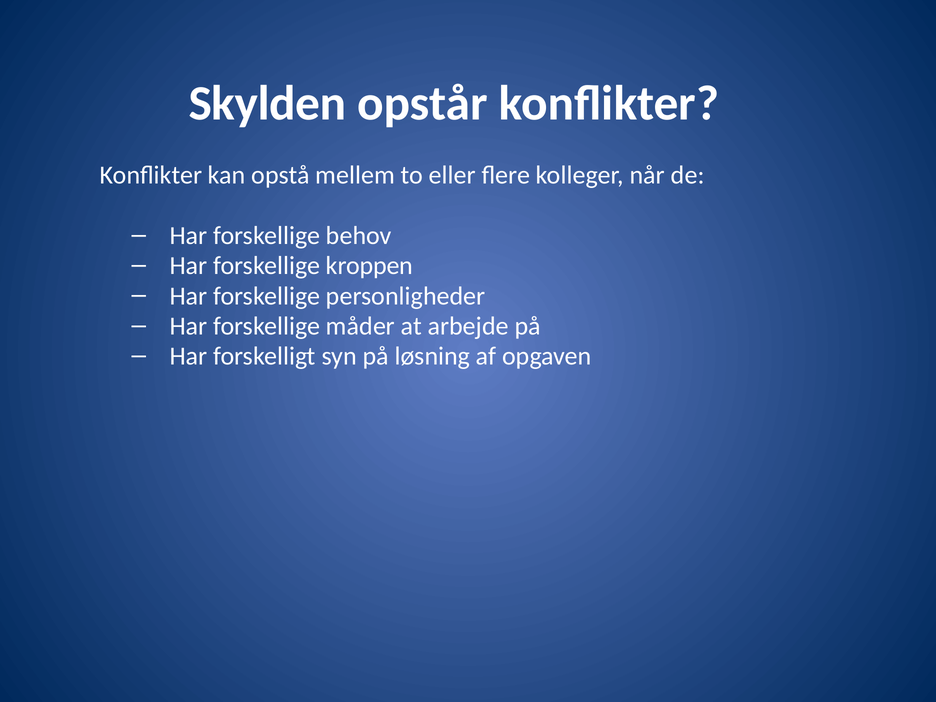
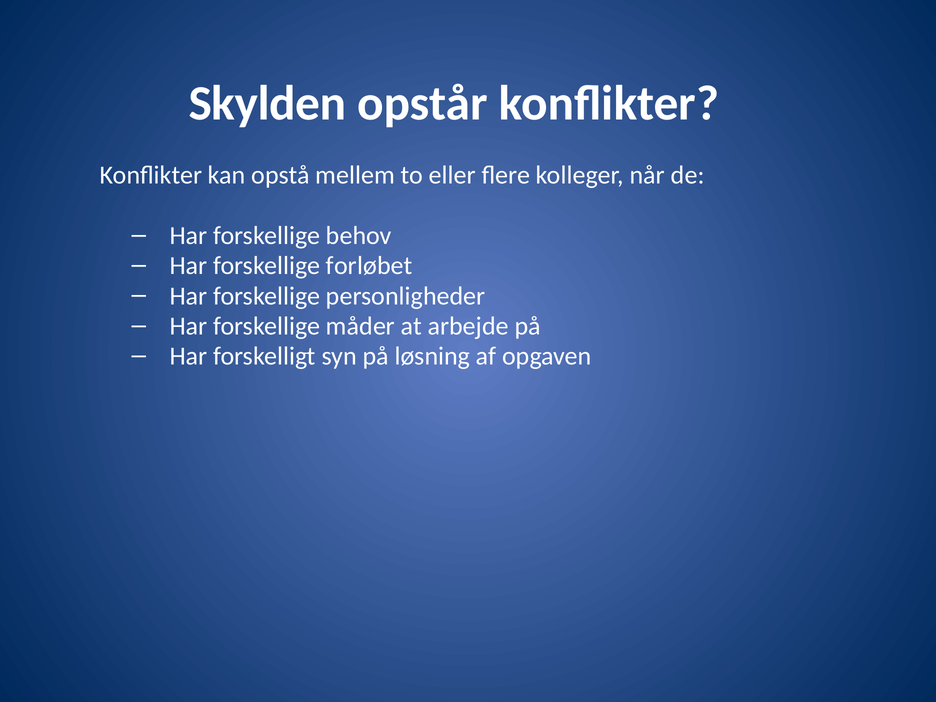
kroppen: kroppen -> forløbet (369, 266)
